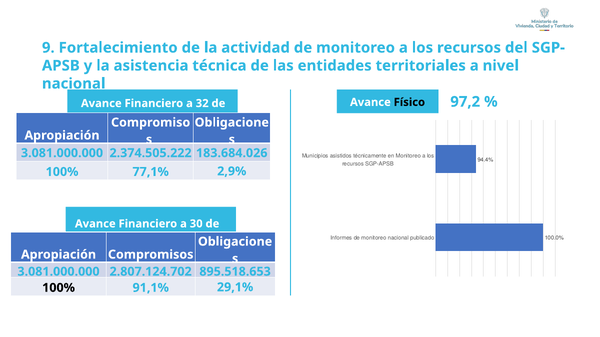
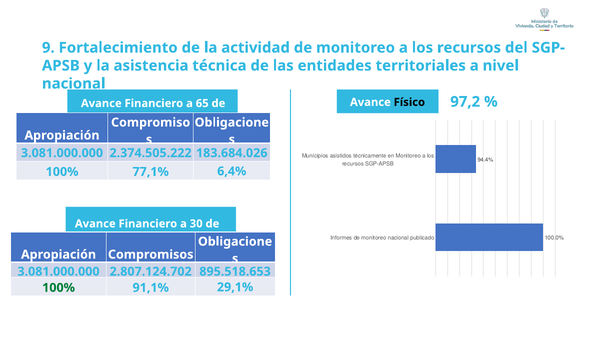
32: 32 -> 65 (202, 104)
2,9%: 2,9% -> 6,4% (232, 171)
100% colour: black -> green (59, 288)
